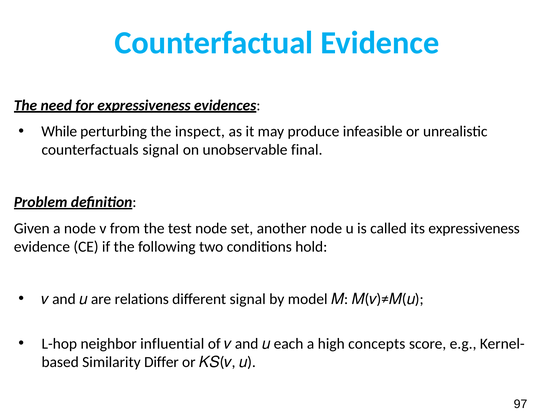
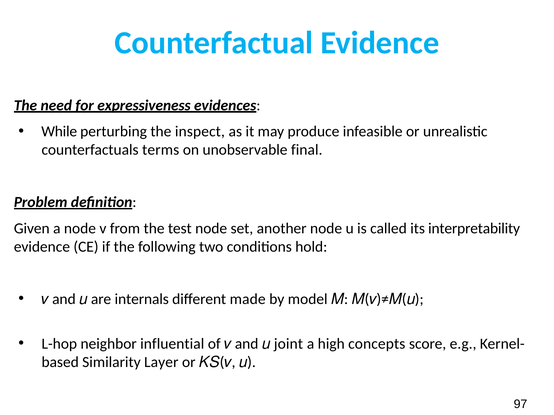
counterfactuals signal: signal -> terms (161, 150)
its expressiveness: expressiveness -> interpretability (474, 229)
relations: relations -> internals (142, 299)
different signal: signal -> made (248, 299)
each: each -> joint (288, 344)
Differ: Differ -> Layer (161, 362)
